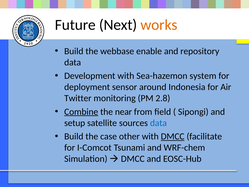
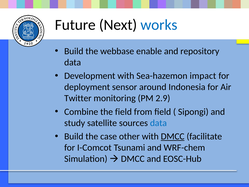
works colour: orange -> blue (159, 25)
system: system -> impact (203, 76)
2.8: 2.8 -> 2.9 (163, 98)
Combine underline: present -> none (81, 112)
the near: near -> field (123, 112)
setup: setup -> study (75, 123)
